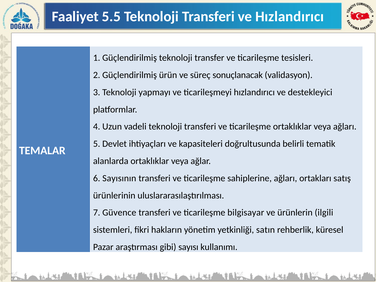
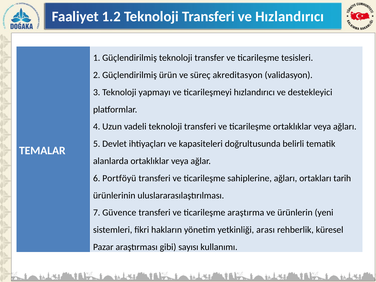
5.5: 5.5 -> 1.2 (111, 16)
sonuçlanacak: sonuçlanacak -> akreditasyon (238, 75)
Sayısının: Sayısının -> Portföyü (119, 178)
satış: satış -> tarih (342, 178)
bilgisayar: bilgisayar -> araştırma (246, 213)
ilgili: ilgili -> yeni (324, 213)
satın: satın -> arası (266, 230)
